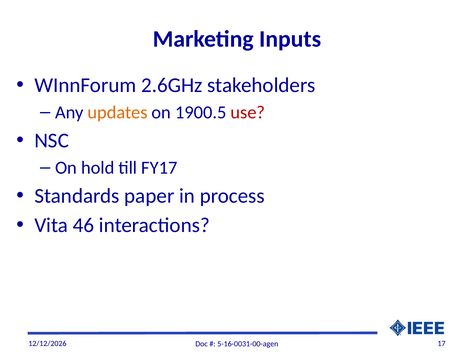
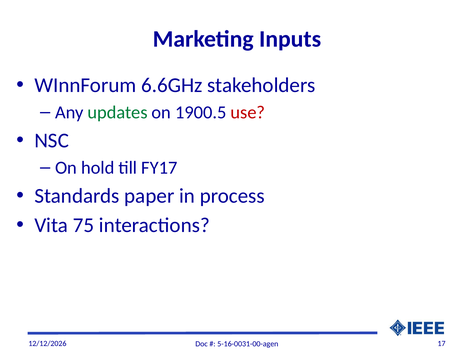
2.6GHz: 2.6GHz -> 6.6GHz (172, 85)
updates colour: orange -> green (118, 113)
46: 46 -> 75 (83, 226)
